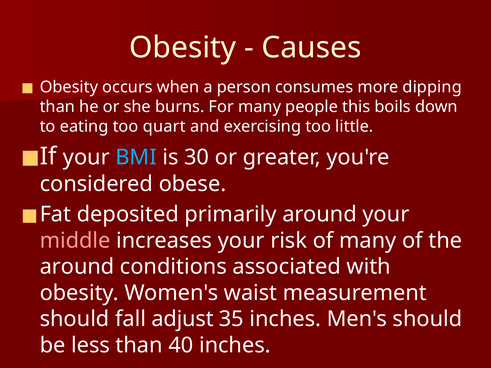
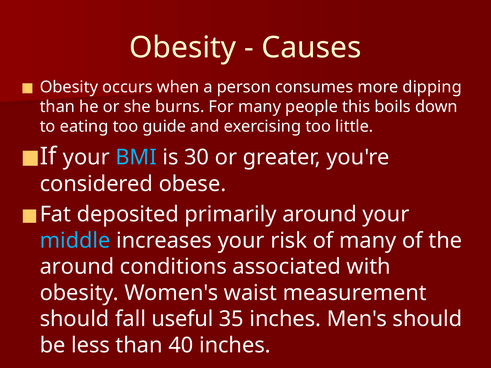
quart: quart -> guide (164, 126)
middle colour: pink -> light blue (75, 241)
adjust: adjust -> useful (183, 319)
